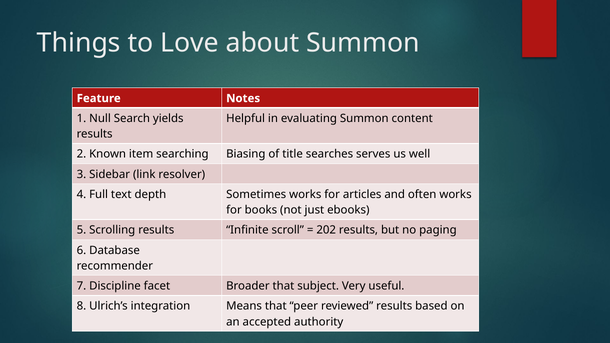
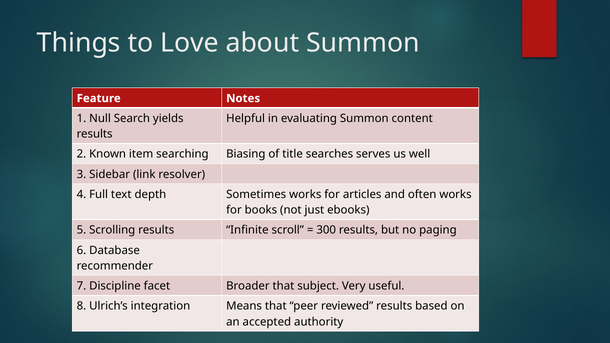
202: 202 -> 300 (326, 230)
